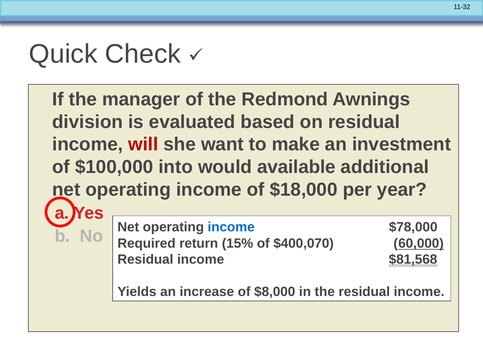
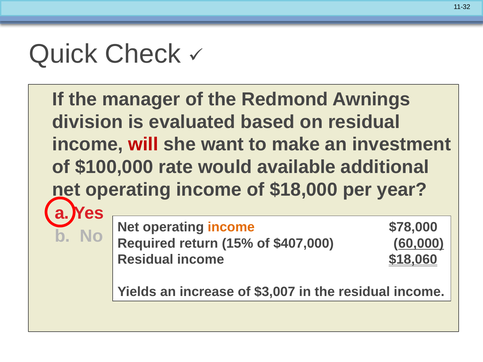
into: into -> rate (176, 167)
income colour: blue -> orange (231, 227)
$400,070: $400,070 -> $407,000 (304, 243)
$81,568: $81,568 -> $18,060 (413, 260)
$8,000: $8,000 -> $3,007 (275, 292)
